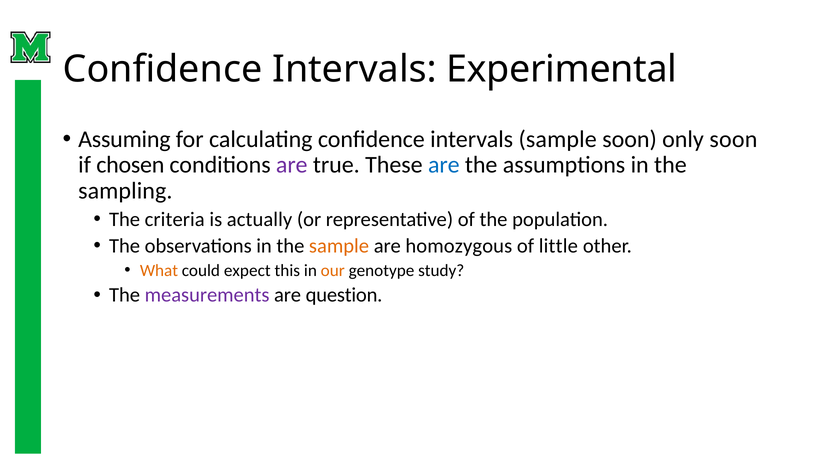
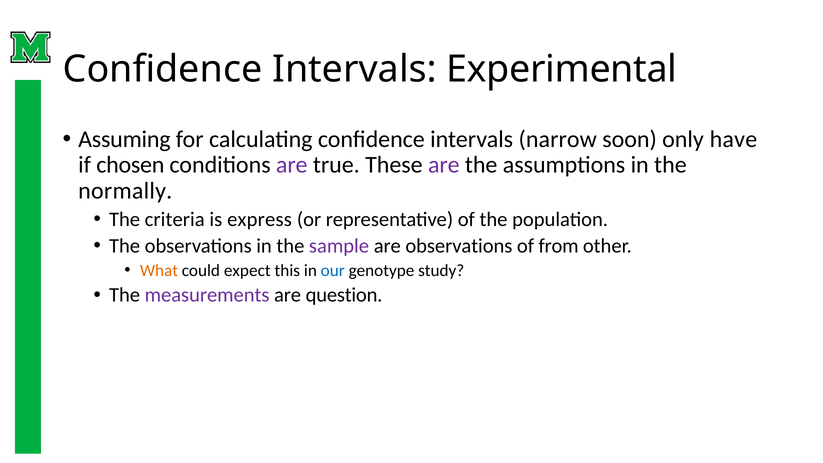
intervals sample: sample -> narrow (558, 139)
only soon: soon -> have (733, 139)
are colour: blue -> purple (444, 165)
sampling: sampling -> normally (125, 191)
actually: actually -> express (260, 219)
sample colour: orange -> purple (339, 246)
are homozygous: homozygous -> observations (459, 246)
little: little -> from (559, 246)
our colour: orange -> blue (333, 270)
